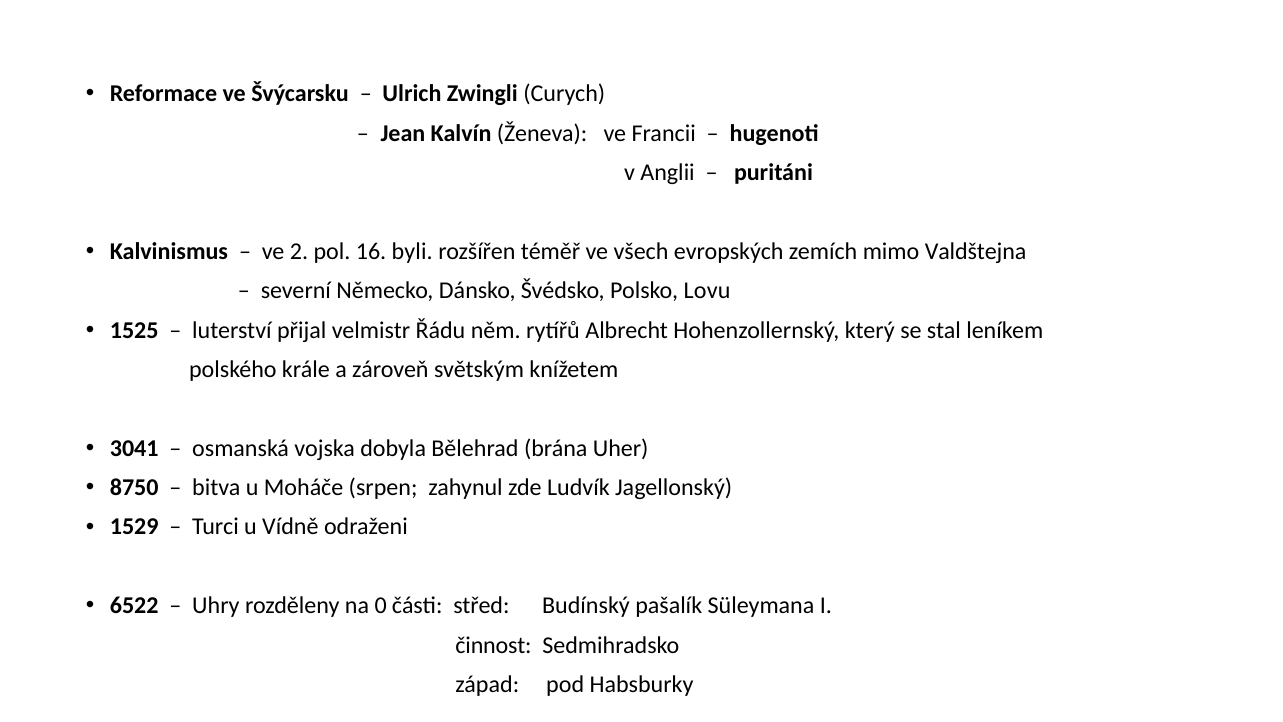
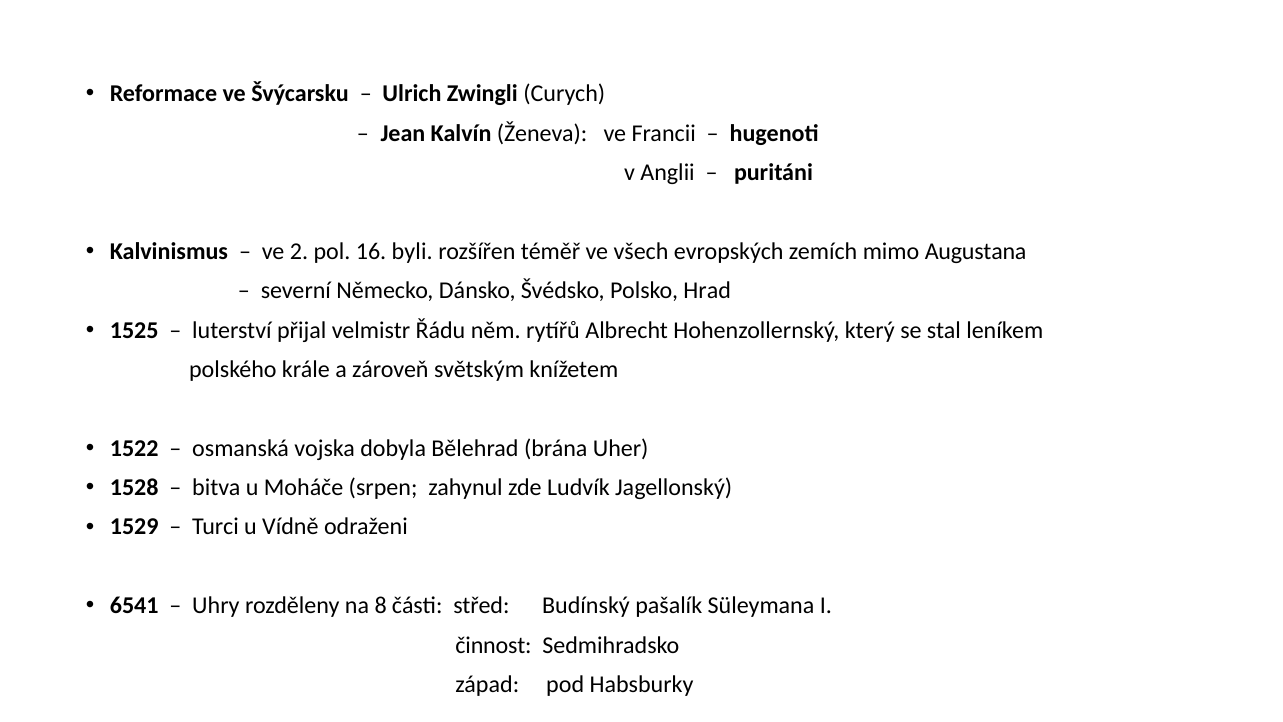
Valdštejna: Valdštejna -> Augustana (976, 251)
Lovu: Lovu -> Hrad (707, 291)
3041: 3041 -> 1522 (134, 448)
8750: 8750 -> 1528 (134, 487)
6522: 6522 -> 6541 (134, 605)
0: 0 -> 8 (381, 605)
